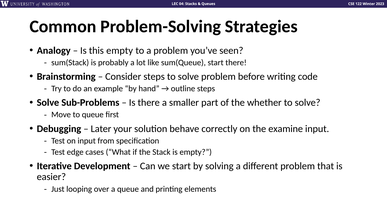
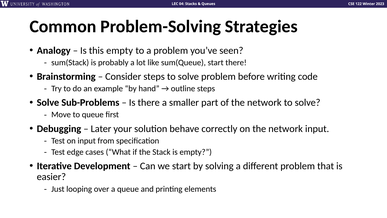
of the whether: whether -> network (264, 103)
on the examine: examine -> network (286, 129)
